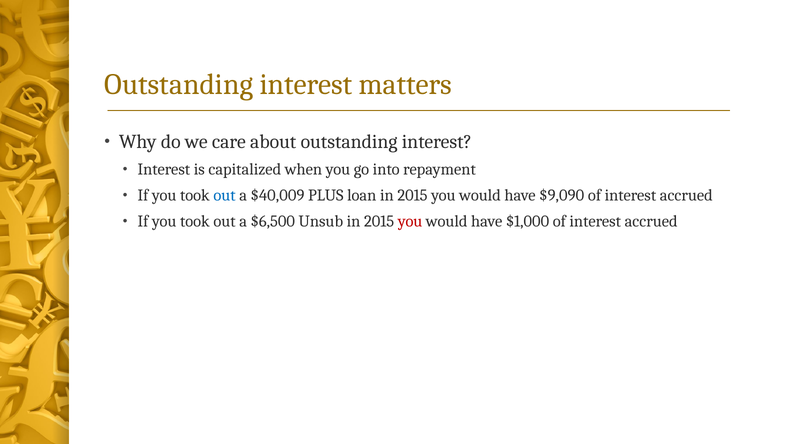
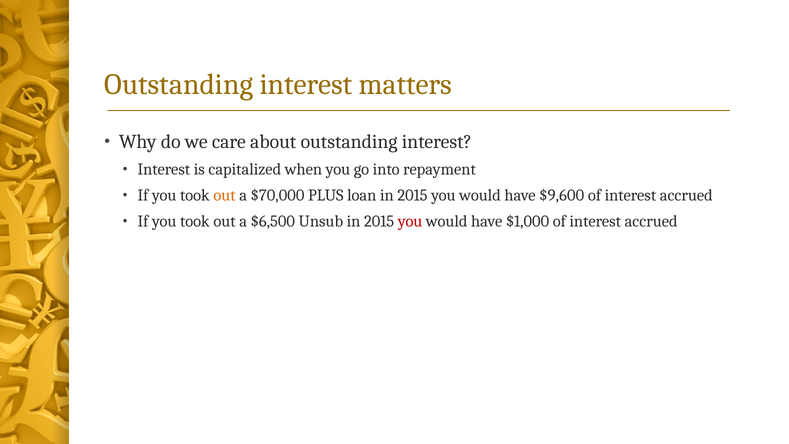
out colour: blue -> orange (225, 195)
$40,009: $40,009 -> $70,000 (278, 195)
$9,090: $9,090 -> $9,600 (562, 195)
